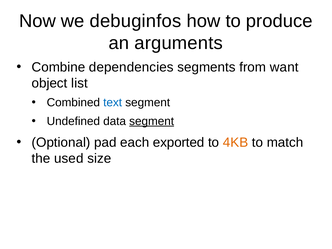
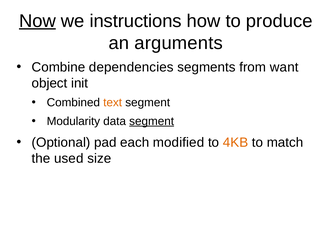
Now underline: none -> present (37, 21)
debuginfos: debuginfos -> instructions (136, 21)
list: list -> init (80, 83)
text colour: blue -> orange (113, 103)
Undefined: Undefined -> Modularity (73, 121)
exported: exported -> modified (179, 142)
